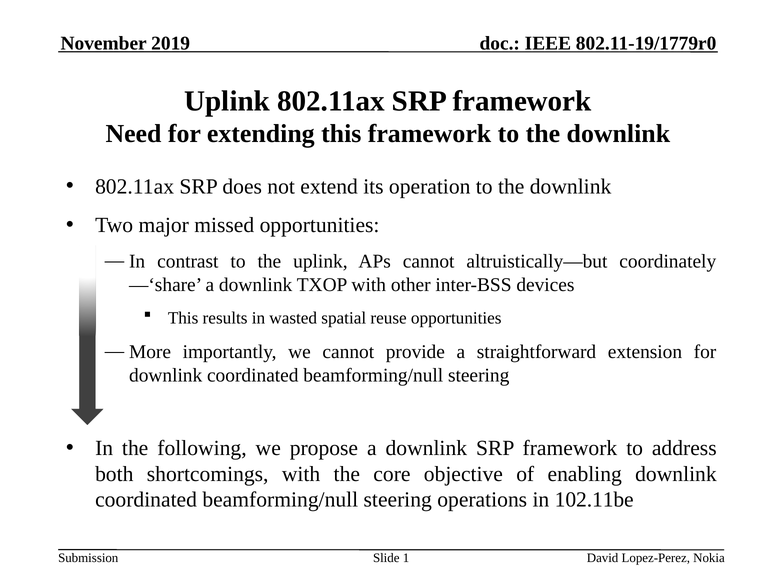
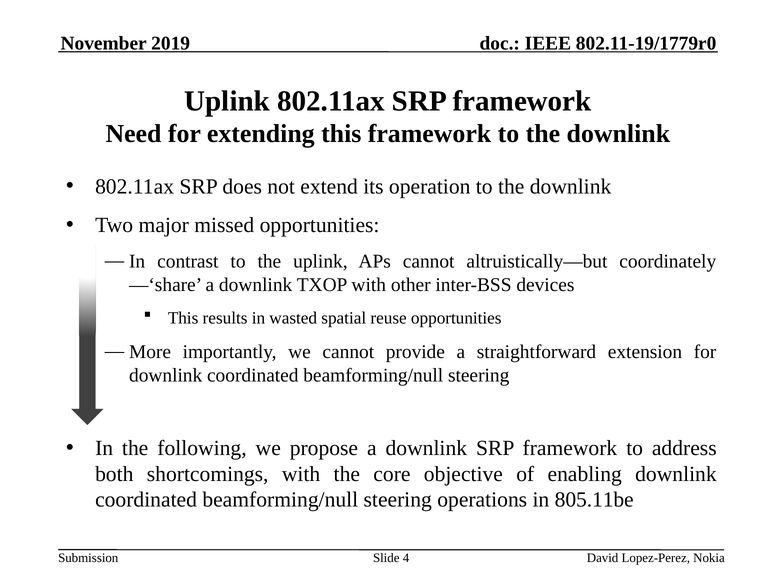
102.11be: 102.11be -> 805.11be (594, 500)
1: 1 -> 4 (406, 558)
